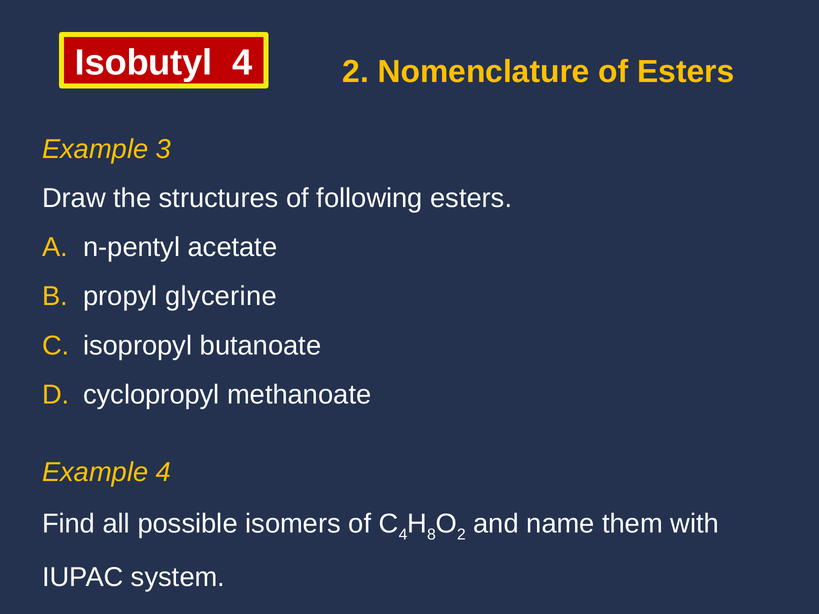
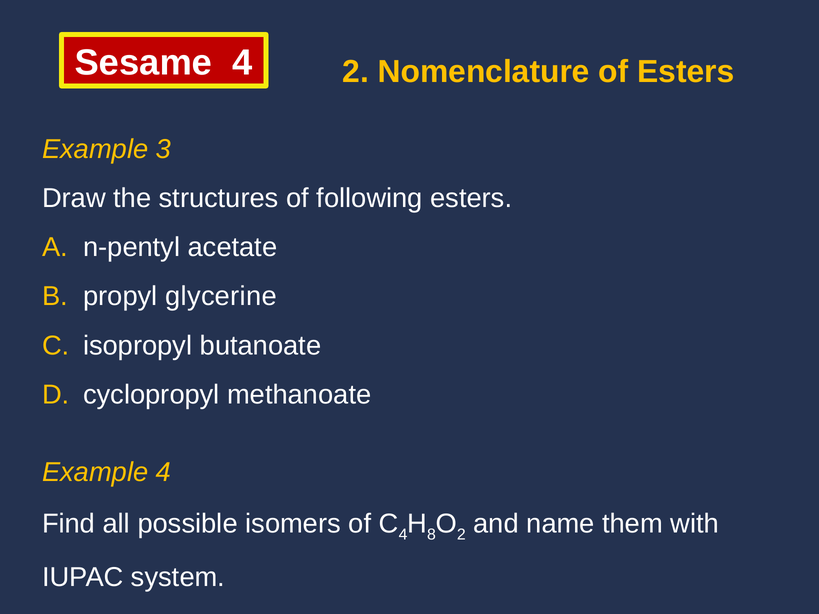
Isobutyl: Isobutyl -> Sesame (143, 63)
